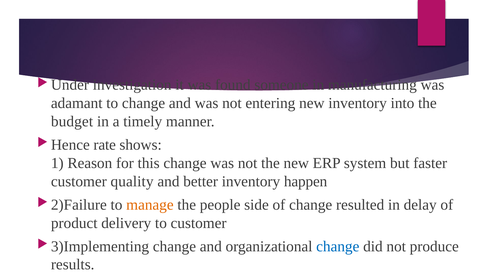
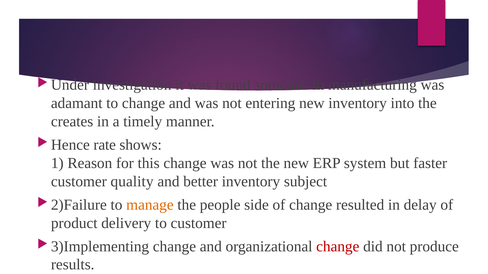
budget: budget -> creates (72, 122)
happen: happen -> subject (306, 182)
change colour: blue -> red (338, 247)
